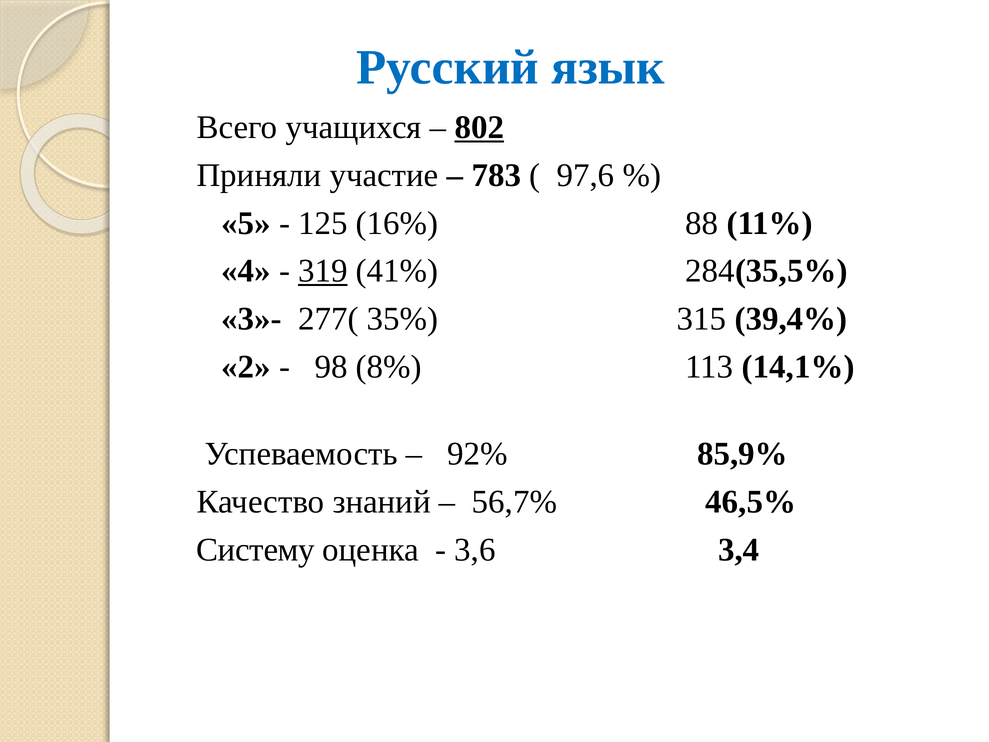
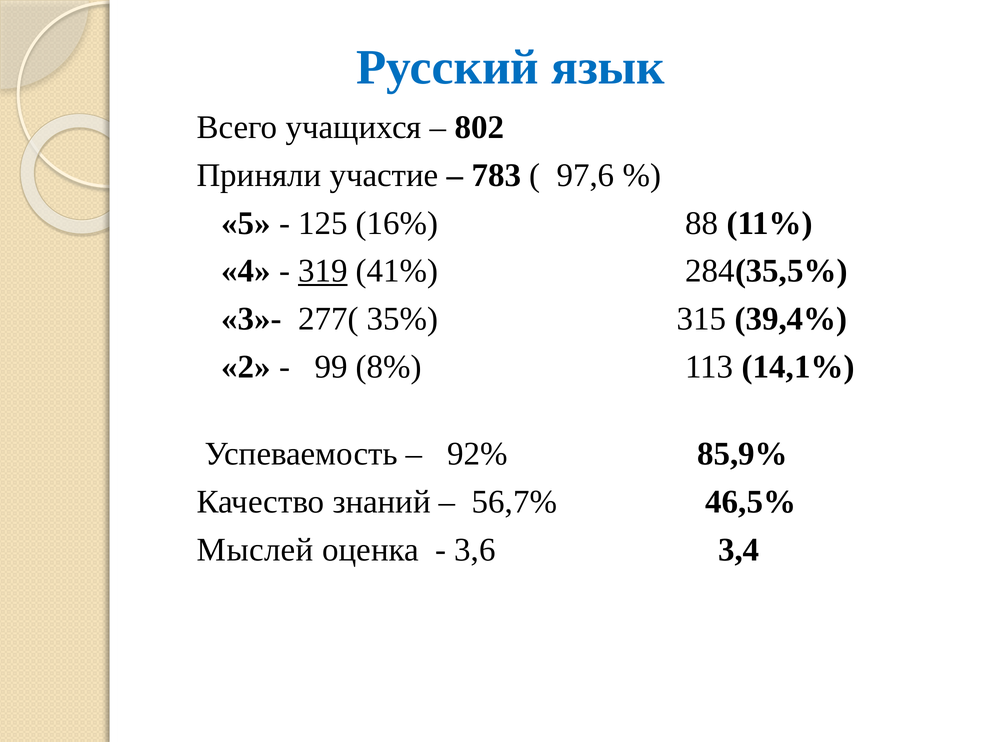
802 underline: present -> none (479, 127)
98: 98 -> 99 (331, 366)
Систему: Систему -> Мыслей (255, 549)
